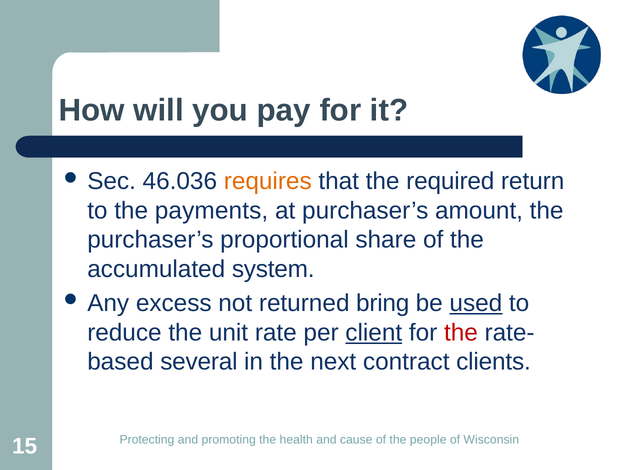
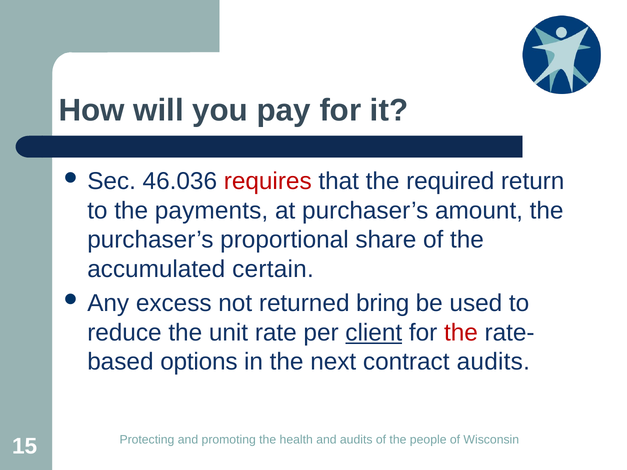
requires colour: orange -> red (268, 181)
system: system -> certain (273, 269)
used underline: present -> none (476, 303)
several: several -> options (199, 362)
contract clients: clients -> audits (493, 362)
and cause: cause -> audits (356, 440)
